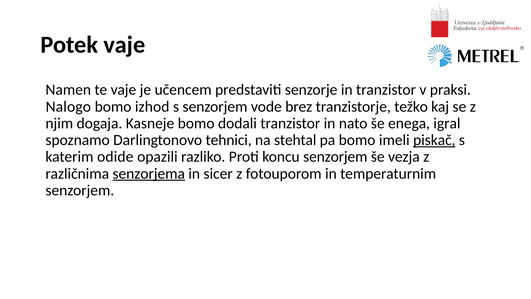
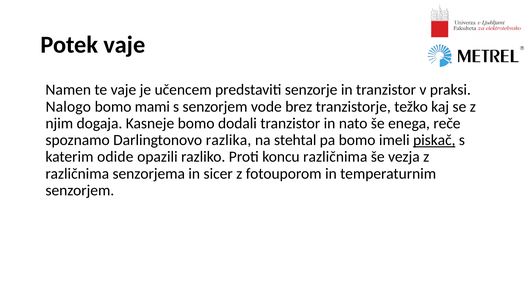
izhod: izhod -> mami (152, 107)
igral: igral -> reče (447, 123)
tehnici: tehnici -> razlika (229, 140)
koncu senzorjem: senzorjem -> različnima (335, 157)
senzorjema underline: present -> none (149, 173)
